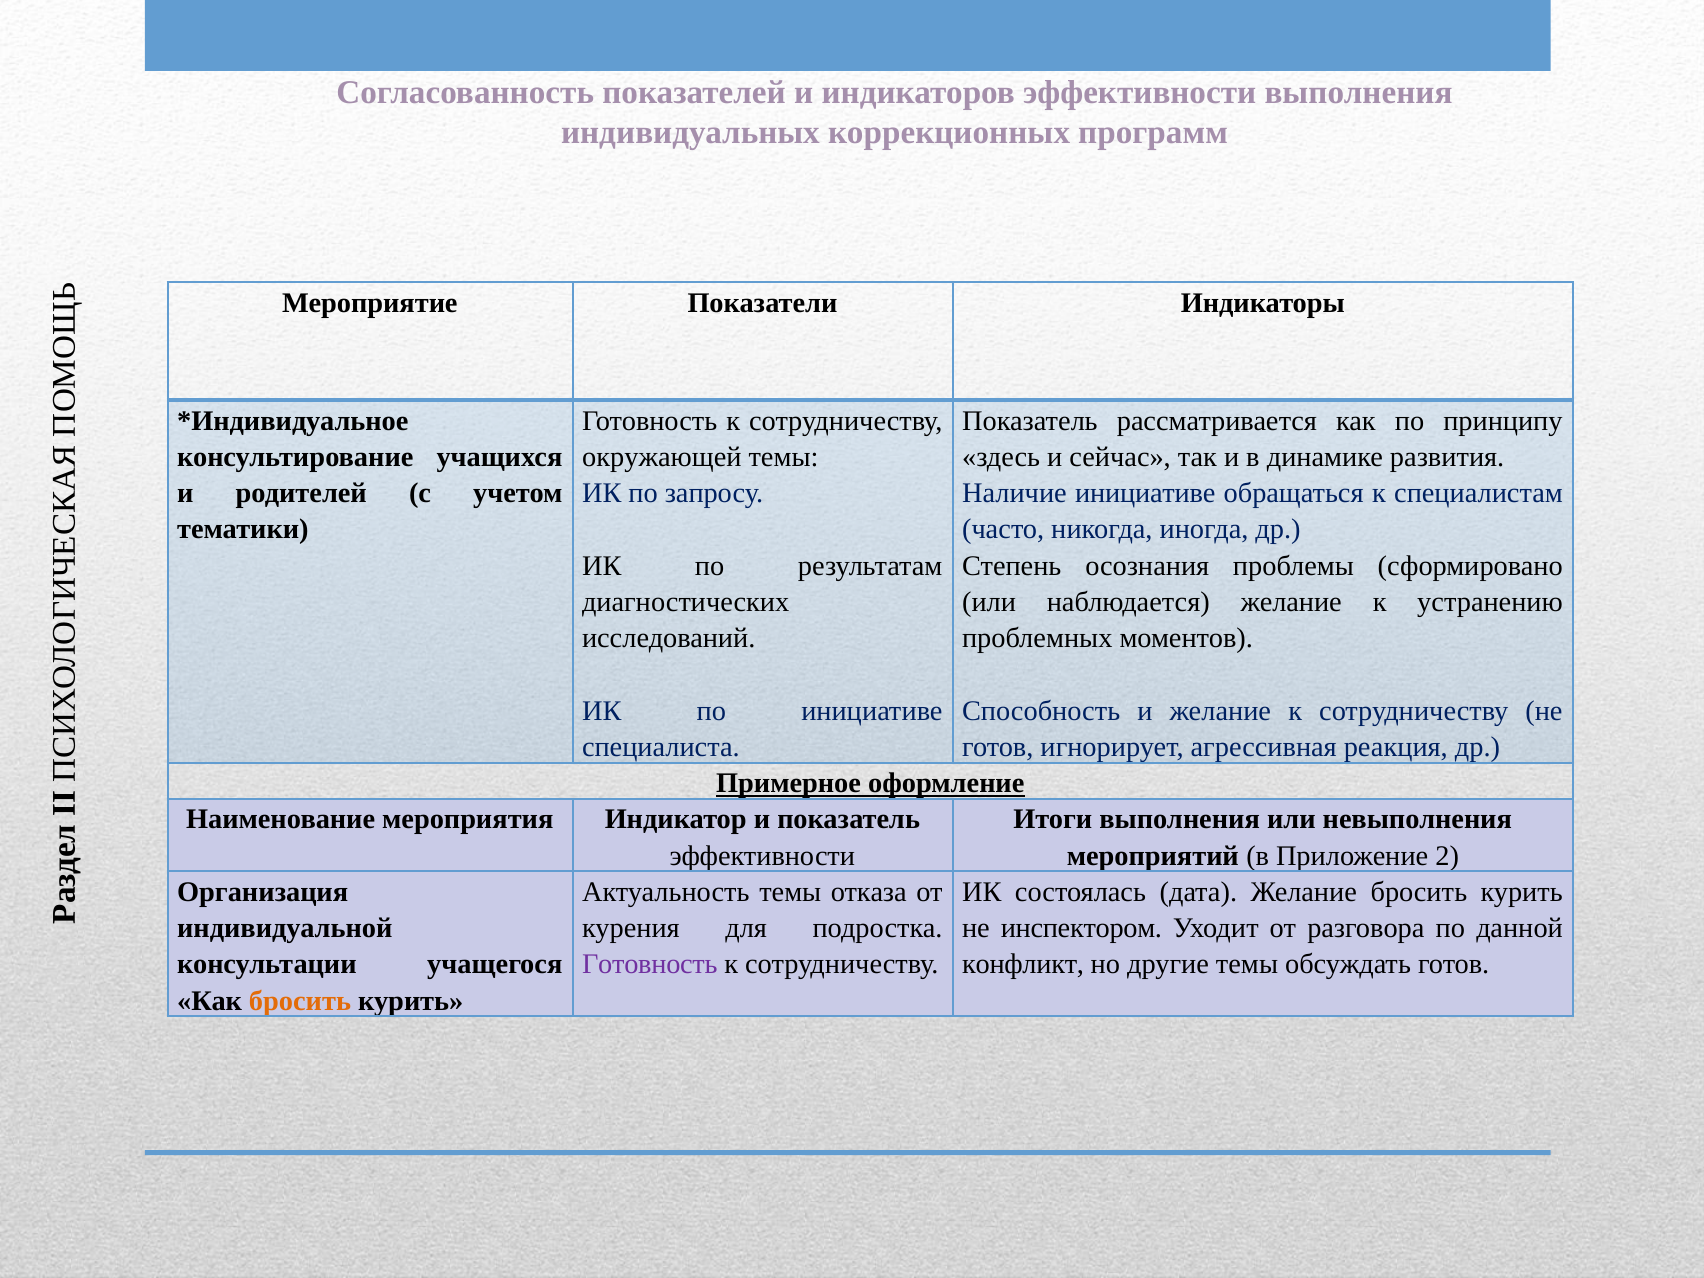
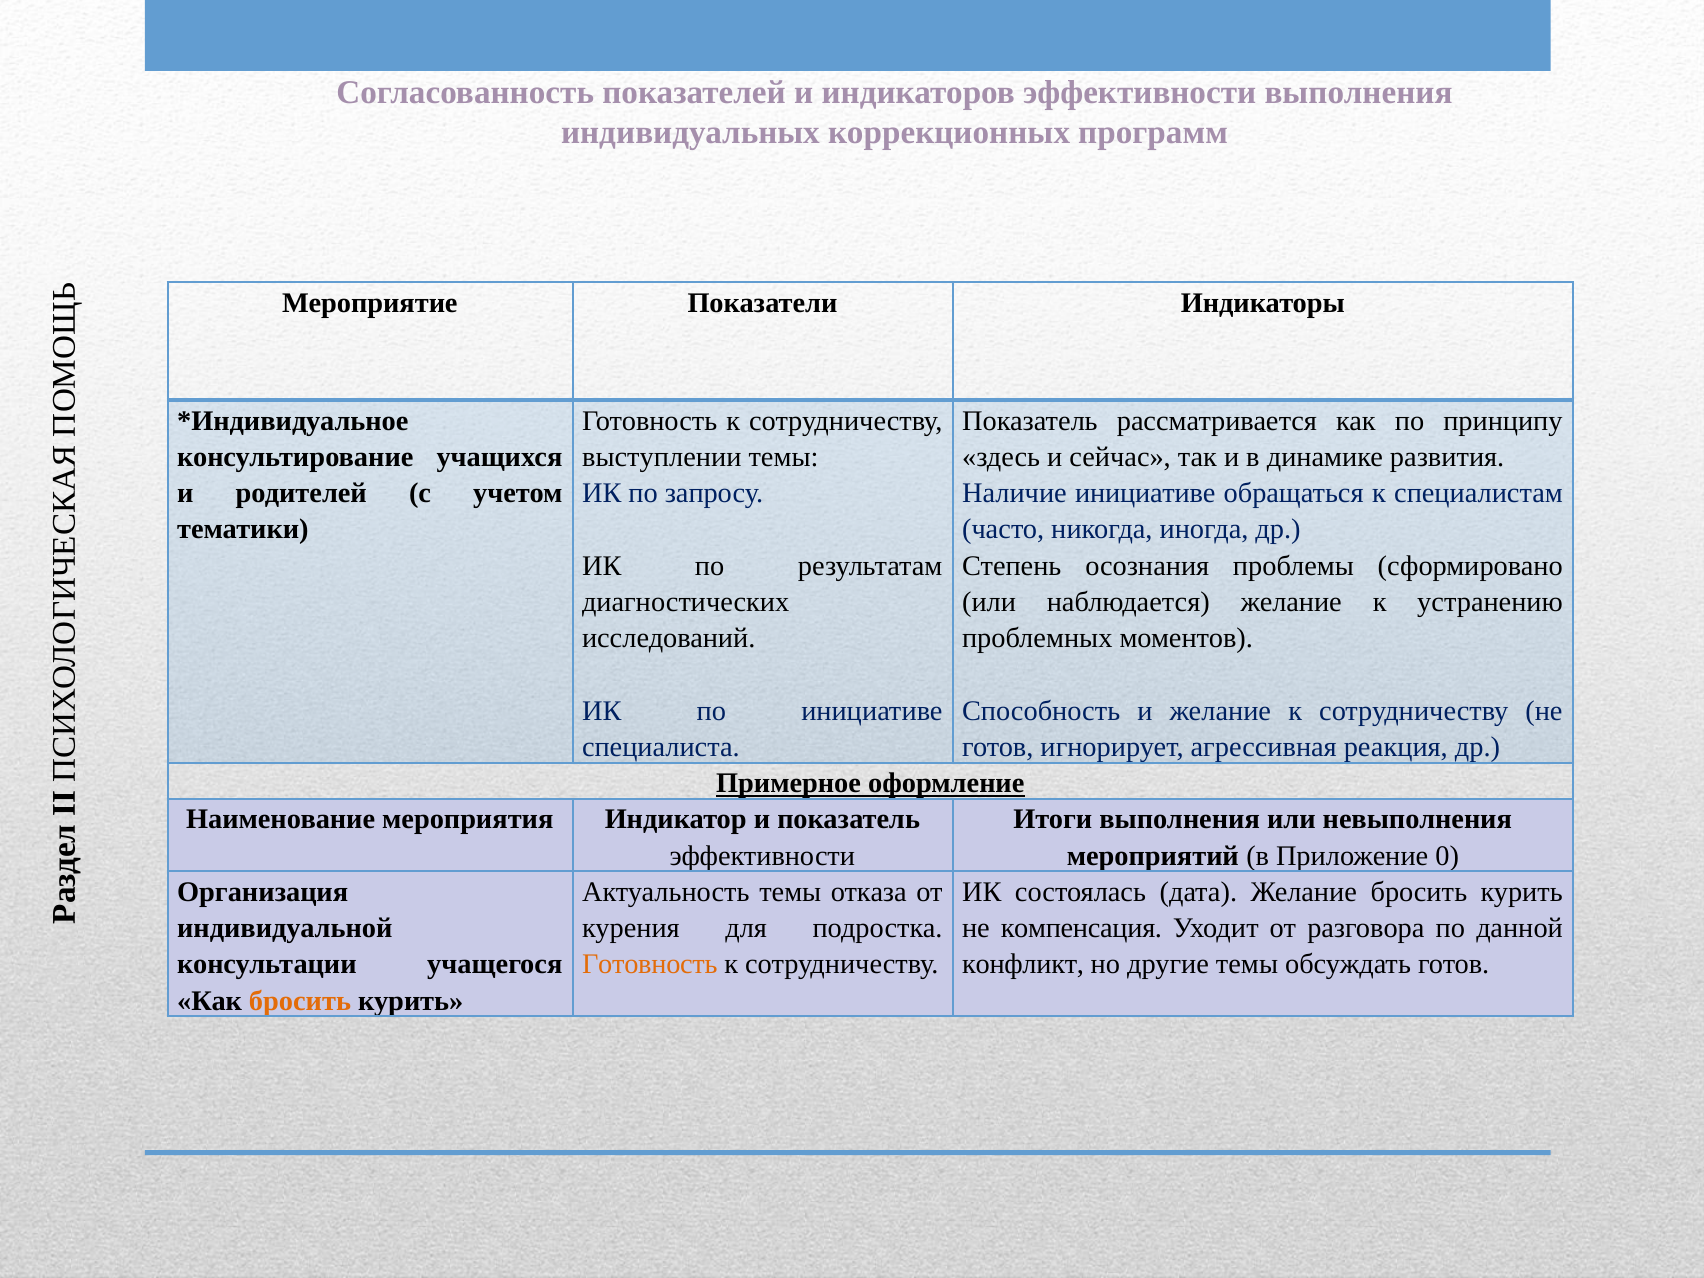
окружающей: окружающей -> выступлении (662, 457)
2: 2 -> 0 (1447, 856)
инспектором: инспектором -> компенсация (1081, 928)
Готовность colour: purple -> orange (650, 965)
